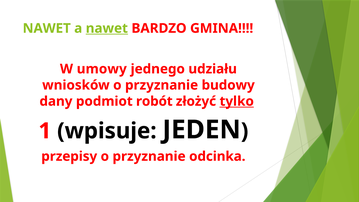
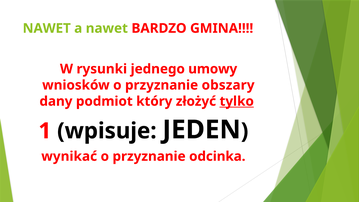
nawet underline: present -> none (107, 28)
umowy: umowy -> rysunki (102, 69)
udziału: udziału -> umowy (213, 69)
budowy: budowy -> obszary (228, 85)
robót: robót -> który (154, 101)
przepisy: przepisy -> wynikać (69, 156)
